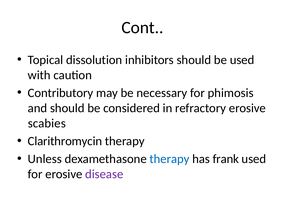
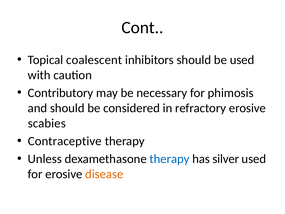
dissolution: dissolution -> coalescent (94, 60)
Clarithromycin: Clarithromycin -> Contraceptive (65, 141)
frank: frank -> silver (226, 159)
disease colour: purple -> orange (104, 174)
